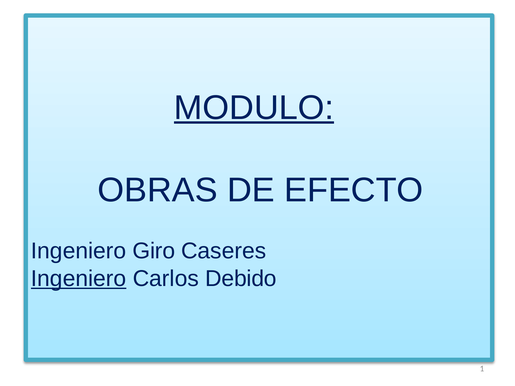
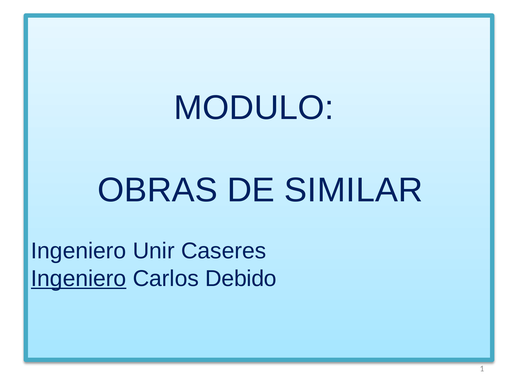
MODULO underline: present -> none (254, 108)
EFECTO: EFECTO -> SIMILAR (354, 190)
Giro: Giro -> Unir (154, 251)
